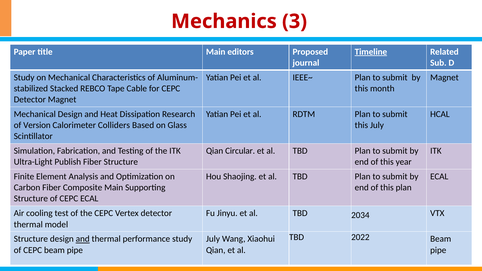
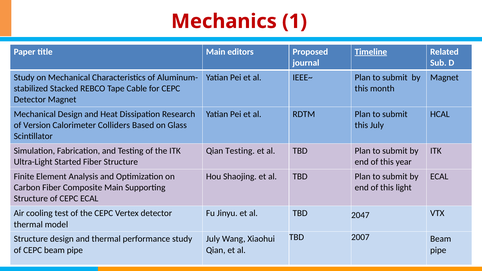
3: 3 -> 1 (295, 21)
Qian Circular: Circular -> Testing (240, 151)
Publish: Publish -> Started (68, 162)
this plan: plan -> light (404, 188)
2034: 2034 -> 2047 (360, 215)
2022: 2022 -> 2007 (360, 237)
and underline: present -> none (83, 239)
